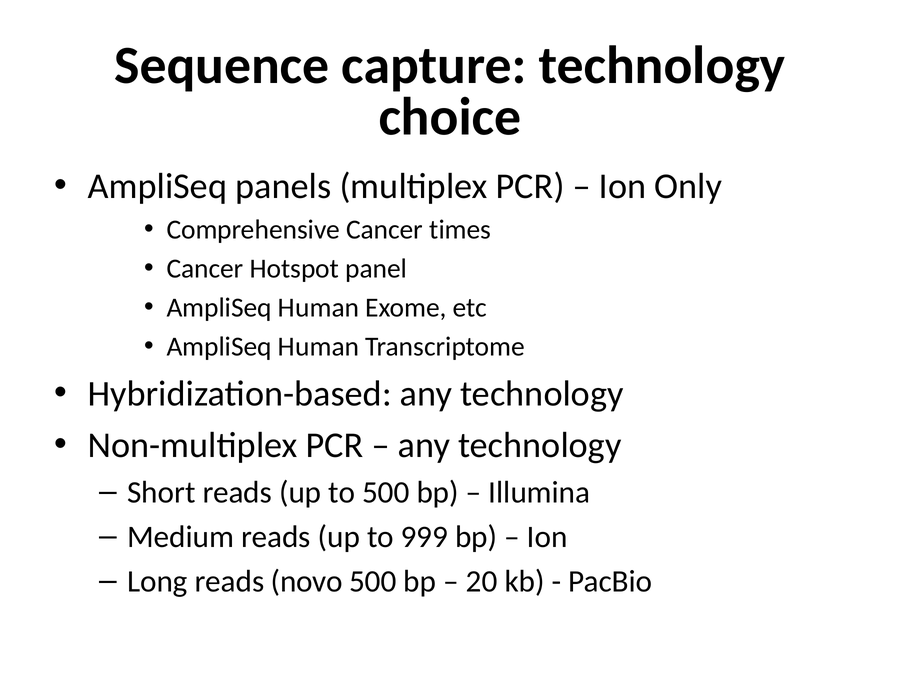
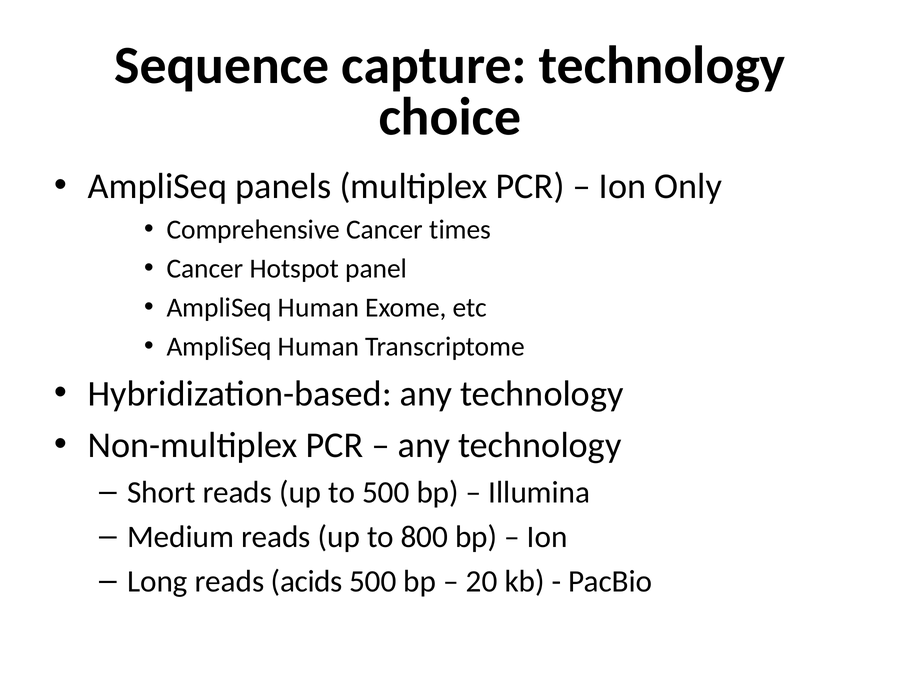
999: 999 -> 800 (424, 537)
novo: novo -> acids (307, 581)
